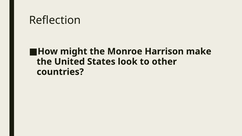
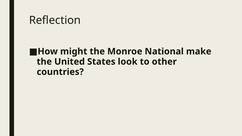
Harrison: Harrison -> National (164, 51)
